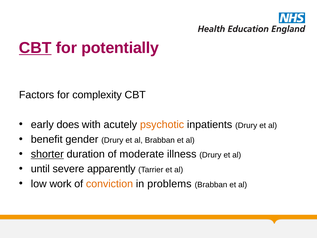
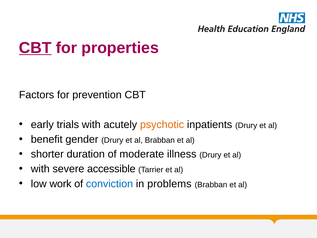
potentially: potentially -> properties (120, 48)
complexity: complexity -> prevention (97, 95)
does: does -> trials (68, 124)
shorter underline: present -> none (47, 154)
until: until -> with (40, 169)
apparently: apparently -> accessible (111, 169)
conviction colour: orange -> blue (110, 184)
